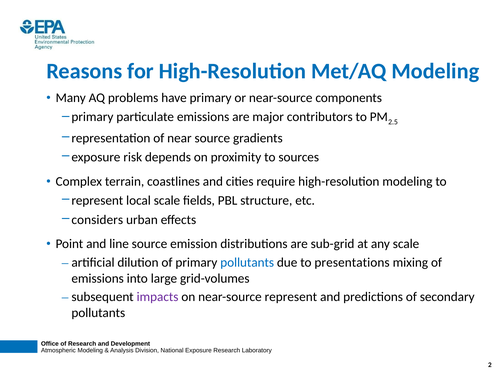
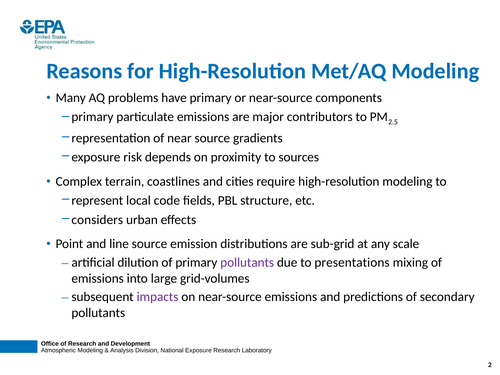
local scale: scale -> code (167, 201)
pollutants colour: blue -> purple (247, 262)
near-source represent: represent -> emissions (291, 297)
